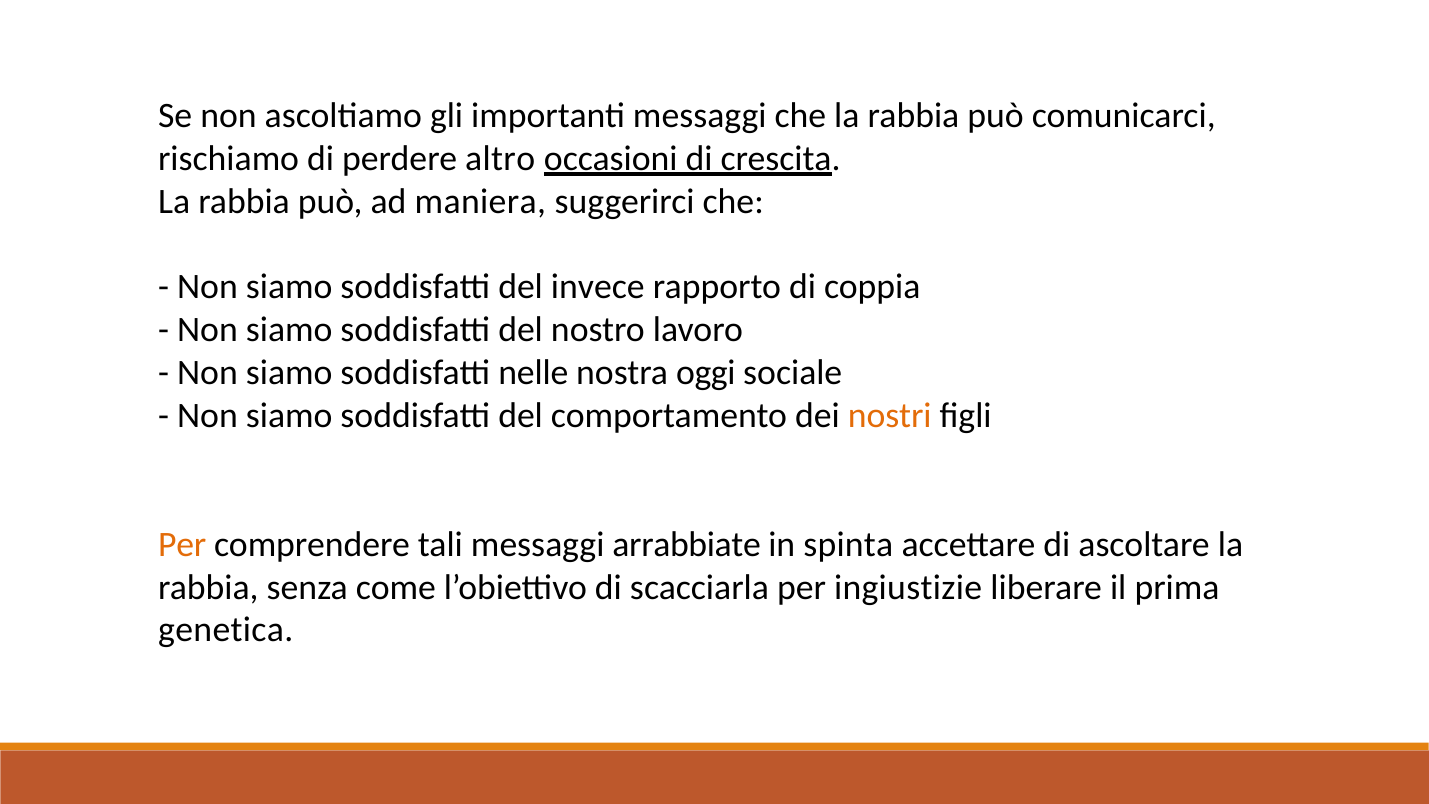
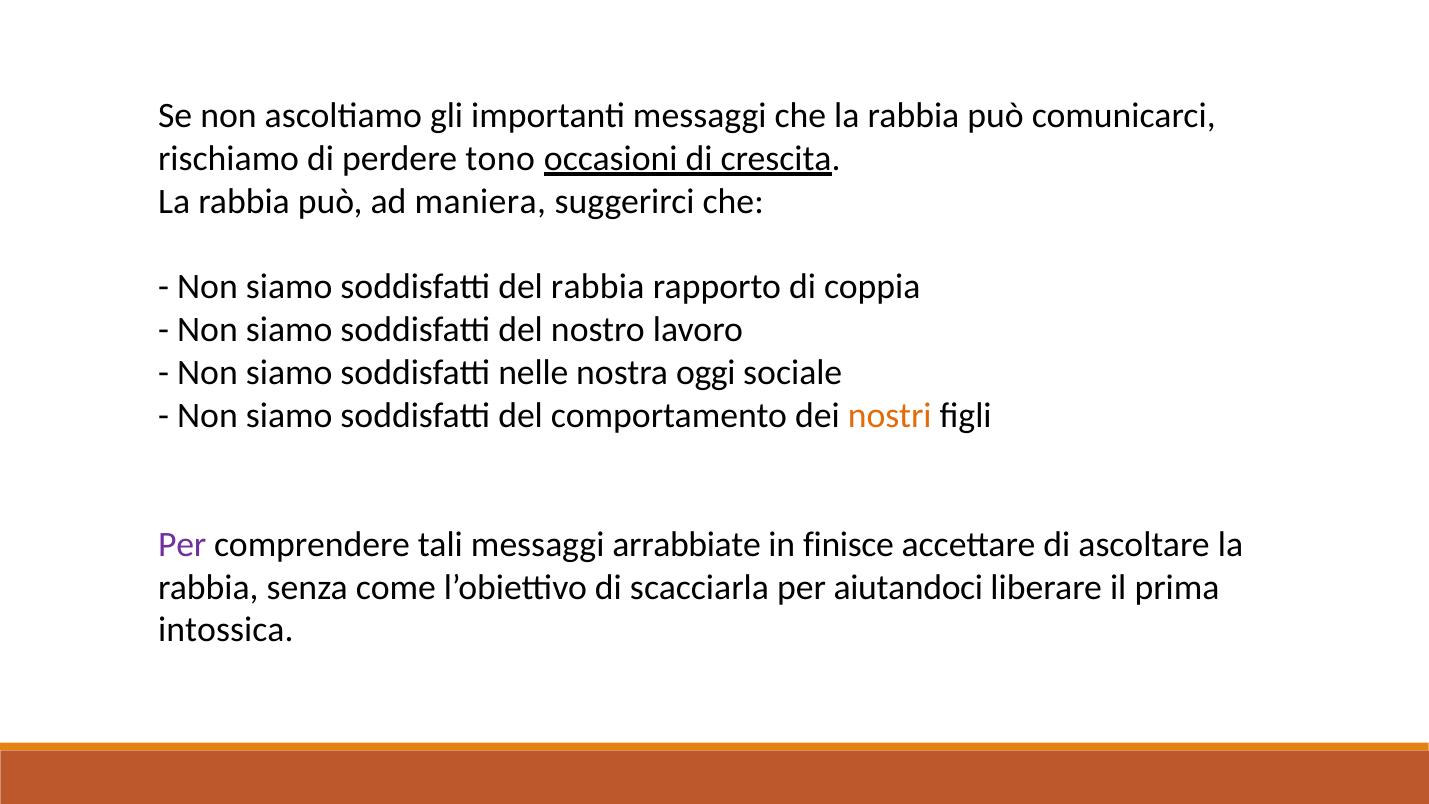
altro: altro -> tono (500, 158)
del invece: invece -> rabbia (598, 287)
Per colour: orange -> purple (182, 544)
spinta: spinta -> finisce (849, 544)
ingiustizie: ingiustizie -> aiutandoci (908, 587)
genetica: genetica -> intossica (226, 630)
